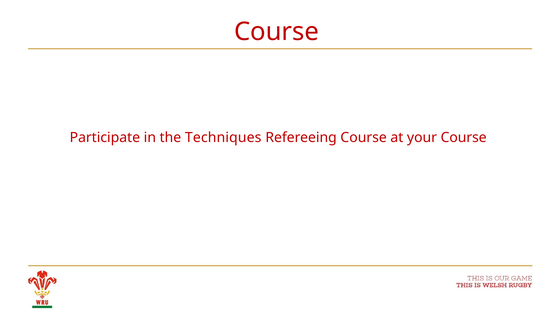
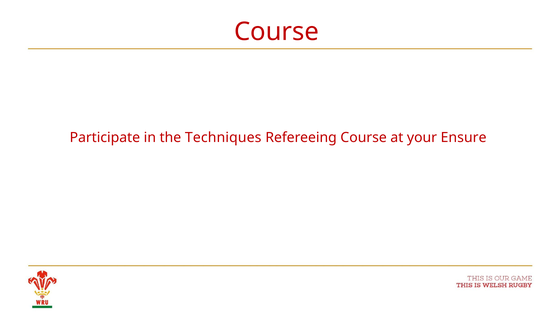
your Course: Course -> Ensure (464, 137)
